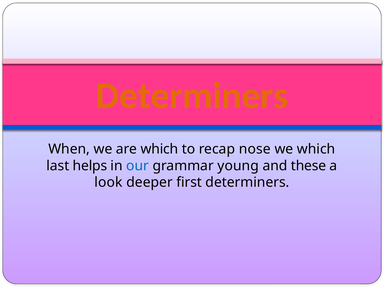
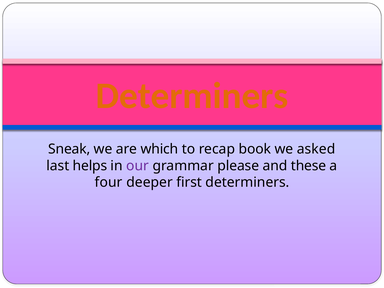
When: When -> Sneak (69, 149)
nose: nose -> book (255, 149)
we which: which -> asked (316, 149)
our colour: blue -> purple (138, 166)
young: young -> please (238, 166)
look: look -> four (109, 182)
